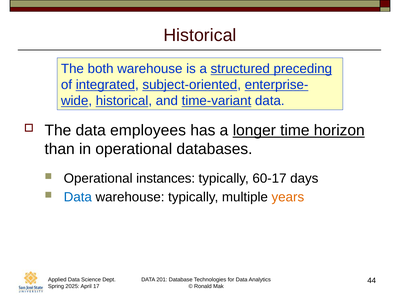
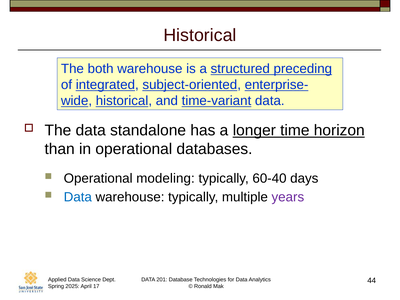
employees: employees -> standalone (148, 130)
instances: instances -> modeling (166, 178)
60-17: 60-17 -> 60-40 (269, 178)
years colour: orange -> purple (288, 197)
